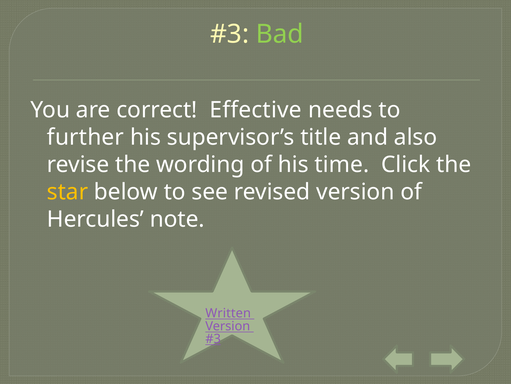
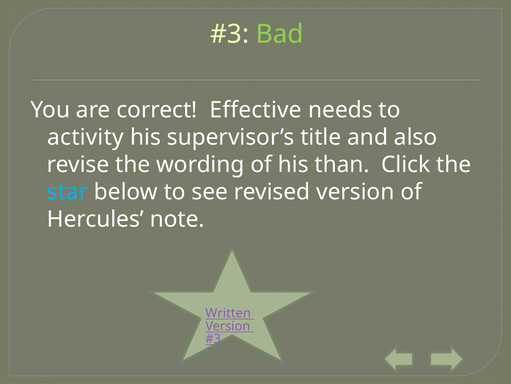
further: further -> activity (86, 137)
time: time -> than (342, 164)
star colour: yellow -> light blue (67, 192)
